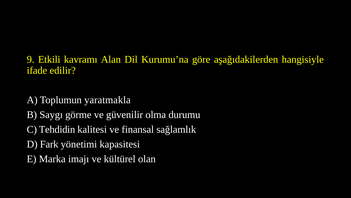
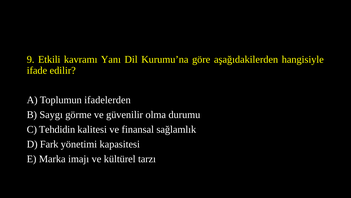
Alan: Alan -> Yanı (111, 59)
yaratmakla: yaratmakla -> ifadelerden (107, 100)
olan: olan -> tarzı (147, 159)
